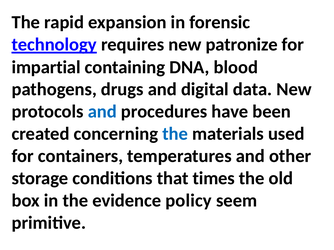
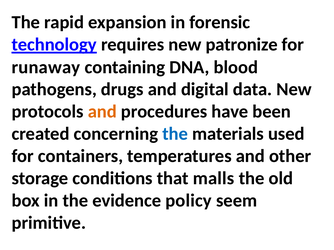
impartial: impartial -> runaway (46, 67)
and colour: blue -> orange (102, 112)
times: times -> malls (214, 179)
